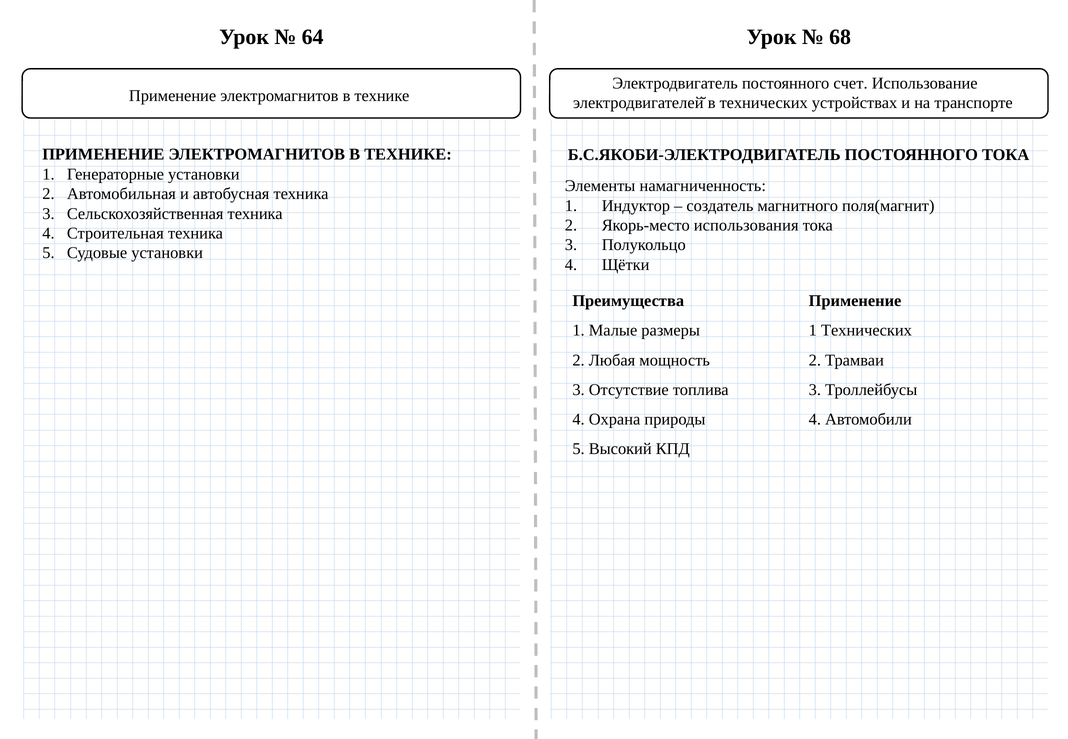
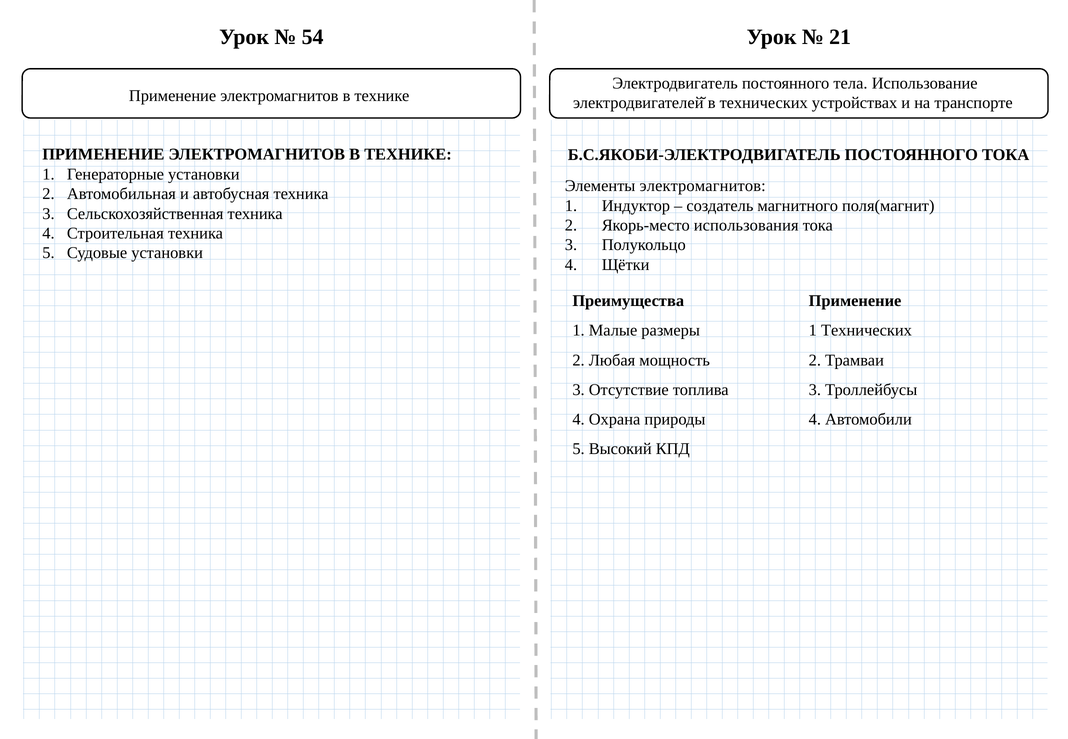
64: 64 -> 54 (313, 37)
68: 68 -> 21 (840, 37)
счет: счет -> тела (850, 83)
Элементы намагниченность: намагниченность -> электромагнитов (703, 186)
